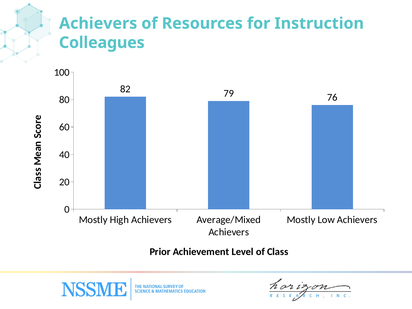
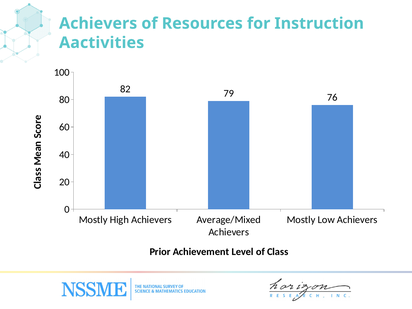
Colleagues: Colleagues -> Aactivities (102, 43)
